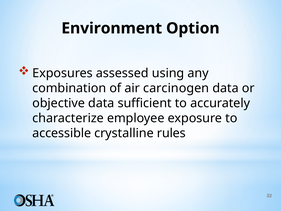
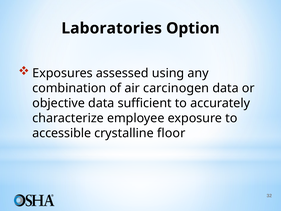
Environment: Environment -> Laboratories (112, 28)
rules: rules -> floor (171, 133)
